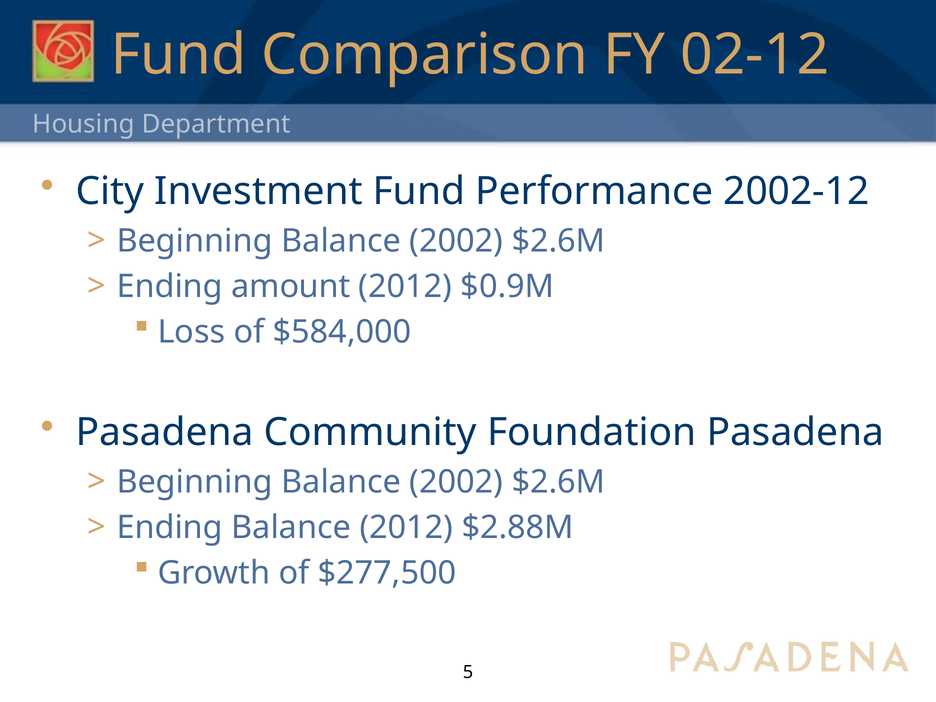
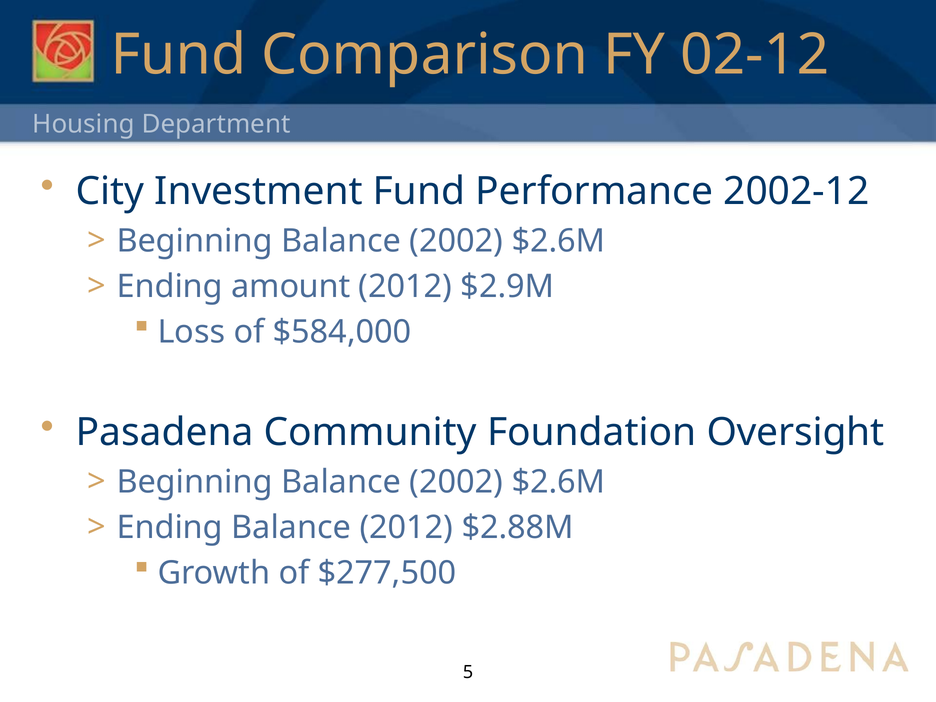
$0.9M: $0.9M -> $2.9M (507, 287)
Foundation Pasadena: Pasadena -> Oversight (795, 432)
